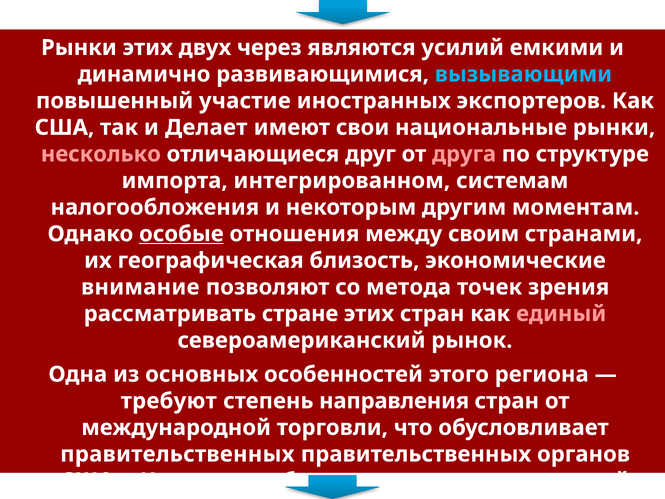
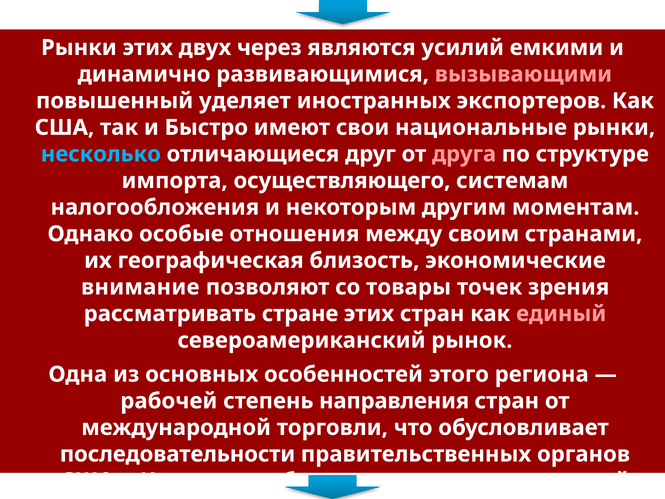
вызывающими colour: light blue -> pink (523, 74)
участие: участие -> уделяет (245, 101)
Делает: Делает -> Быстро (206, 127)
несколько colour: pink -> light blue (101, 154)
интегрированном: интегрированном -> осуществляющего (342, 181)
особые underline: present -> none (181, 234)
метода: метода -> товары (409, 287)
требуют: требуют -> рабочей (169, 401)
правительственных: правительственных -> последовательности (178, 454)
